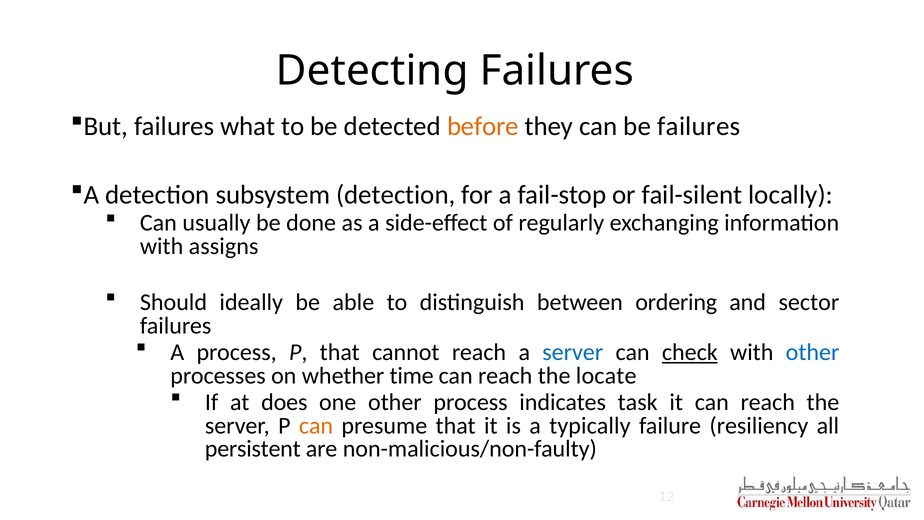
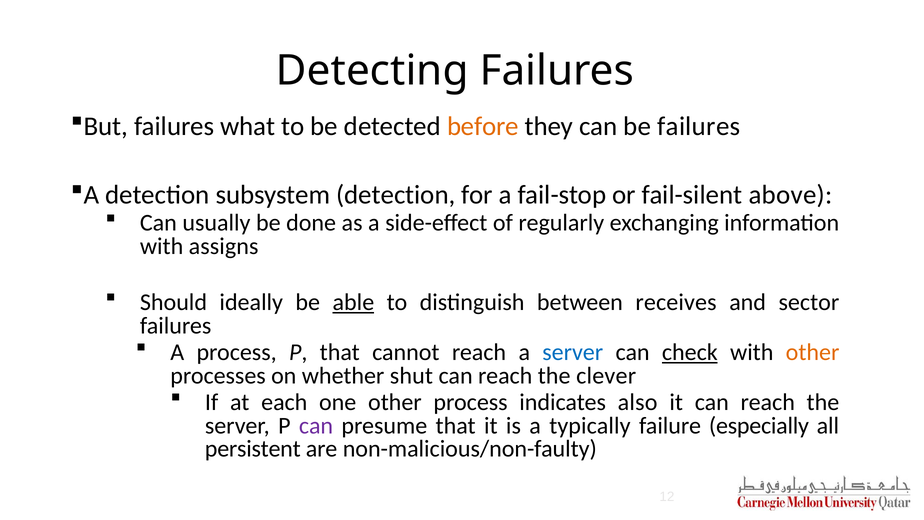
locally: locally -> above (790, 195)
able underline: none -> present (353, 302)
ordering: ordering -> receives (676, 302)
other colour: blue -> orange (813, 352)
time: time -> shut (411, 375)
locate: locate -> clever (606, 375)
does: does -> each (284, 402)
task: task -> also (638, 402)
can colour: orange -> purple (316, 425)
resiliency: resiliency -> especially (759, 425)
